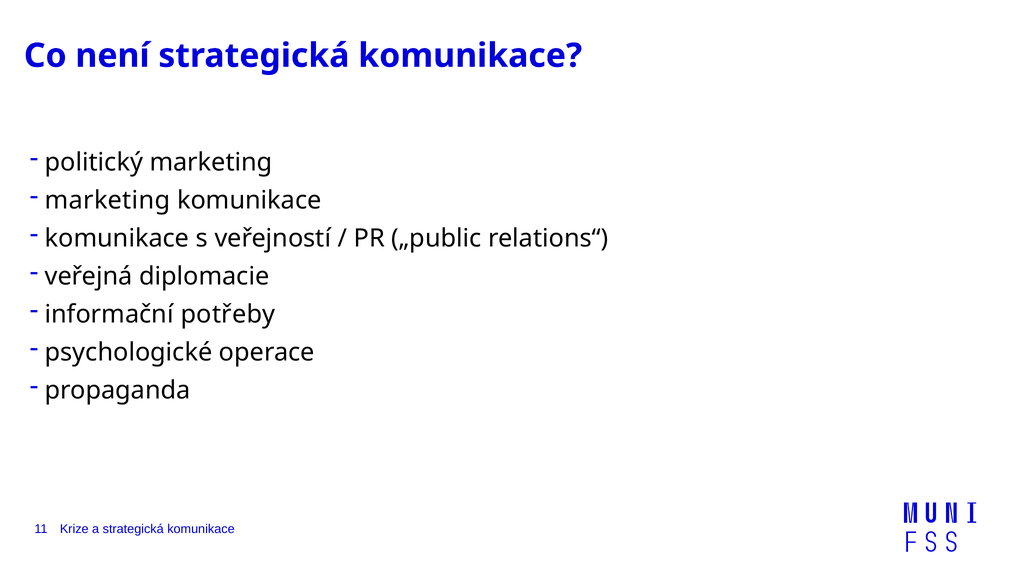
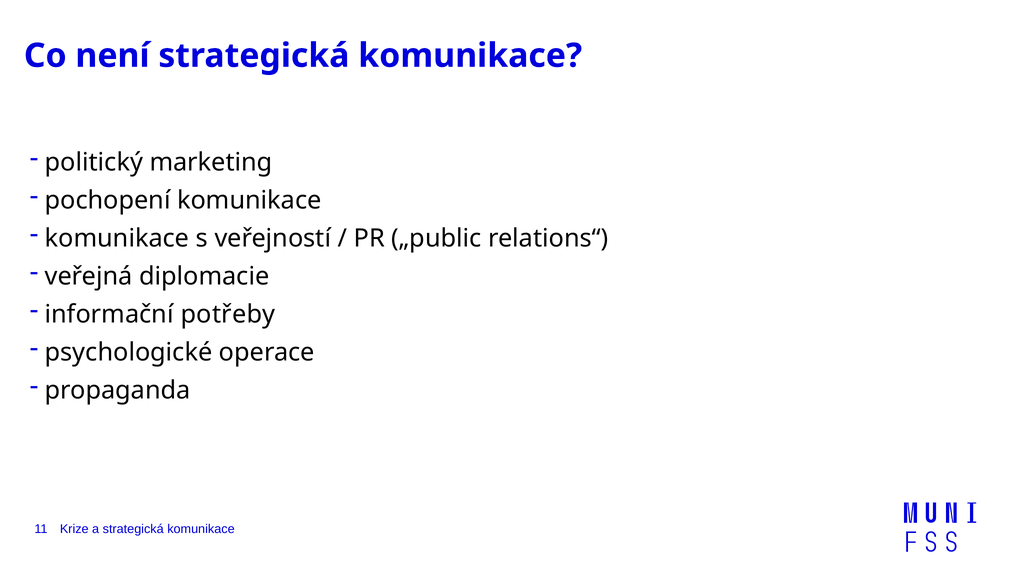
marketing: marketing -> pochopení (108, 200)
